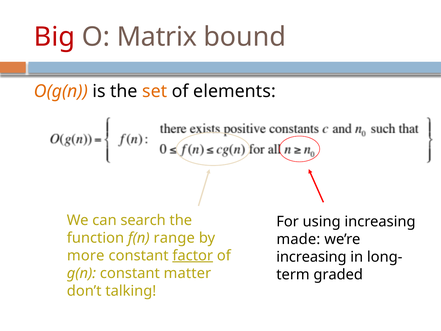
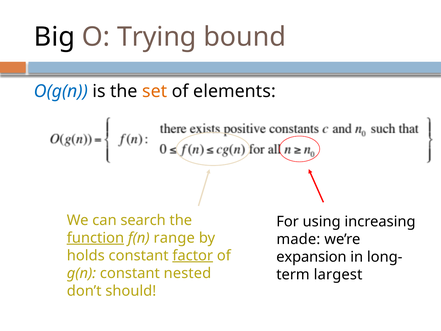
Big colour: red -> black (54, 37)
Matrix: Matrix -> Trying (157, 37)
O(g(n colour: orange -> blue (61, 91)
function underline: none -> present (95, 238)
more: more -> holds (86, 255)
increasing: increasing -> expansion (311, 257)
matter: matter -> nested (187, 273)
graded: graded -> largest (338, 274)
talking: talking -> should (131, 291)
